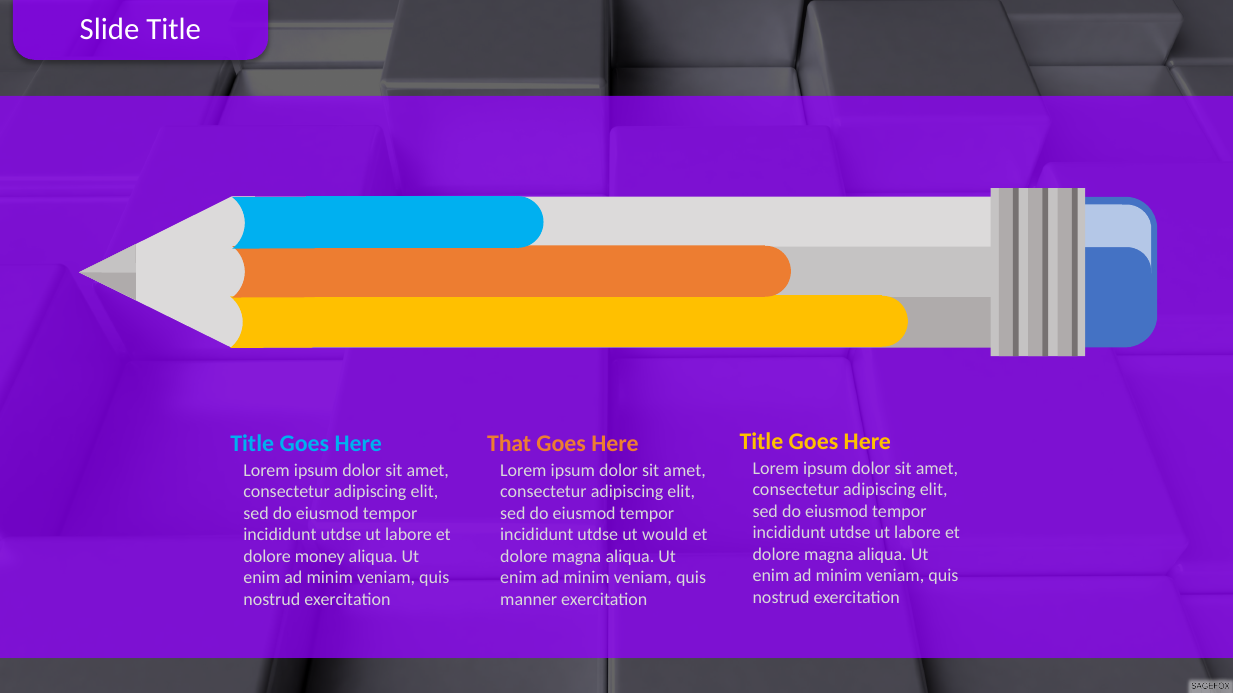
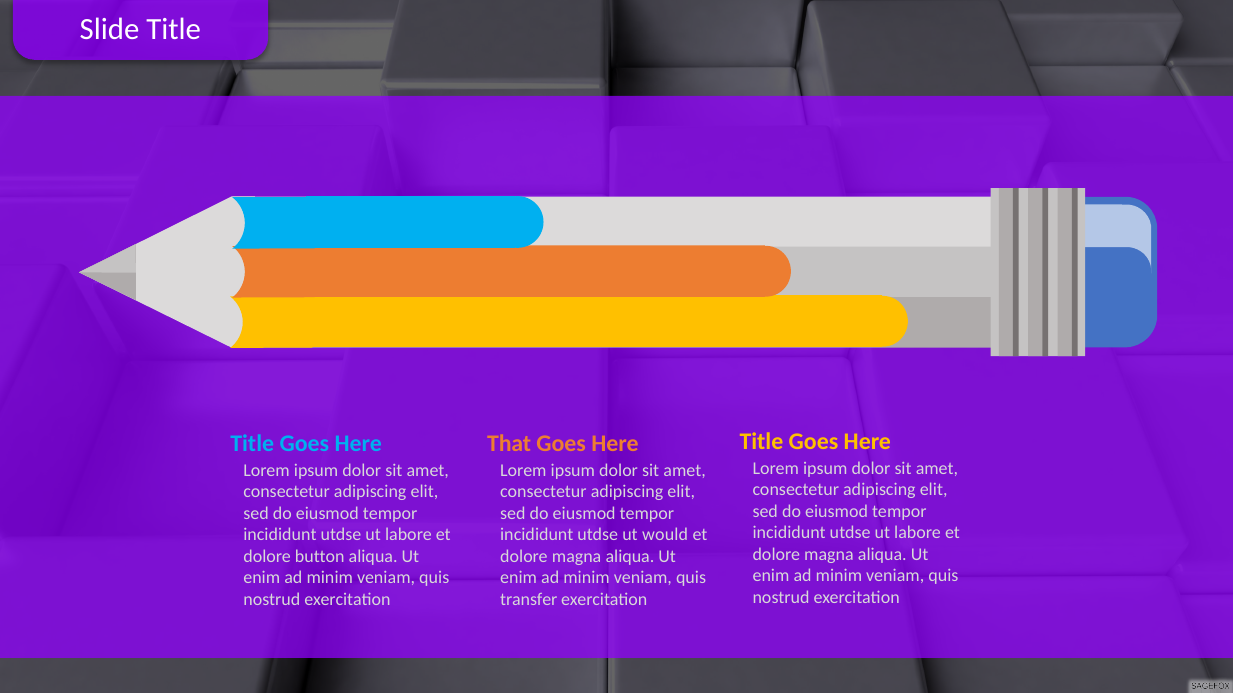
money: money -> button (320, 557)
manner: manner -> transfer (529, 600)
